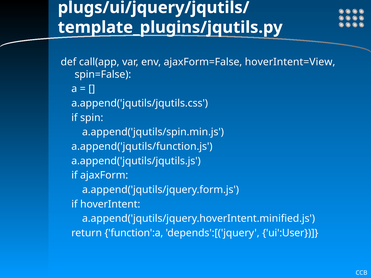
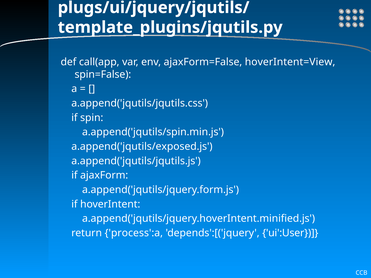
a.append('jqutils/function.js: a.append('jqutils/function.js -> a.append('jqutils/exposed.js (142, 147)
function':a: function':a -> process':a (134, 233)
